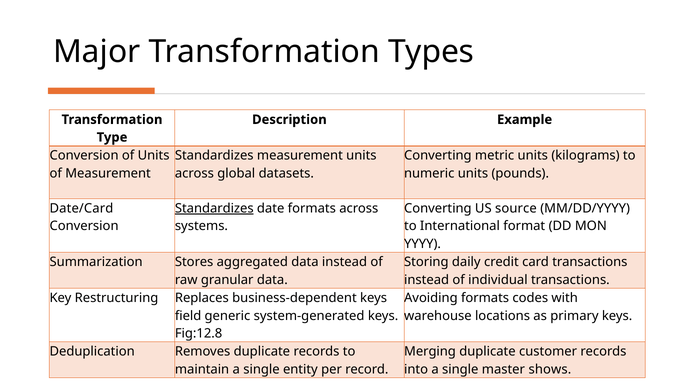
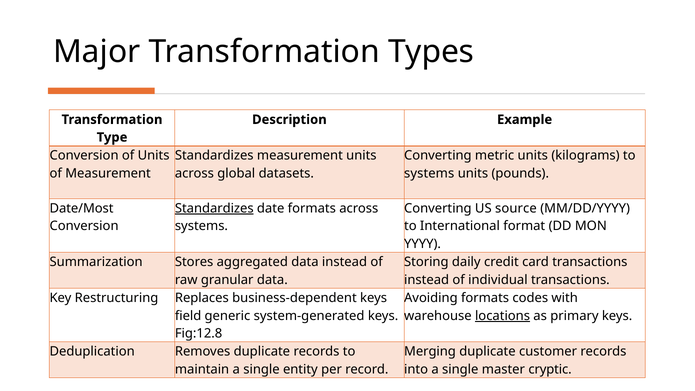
numeric: numeric -> systems (429, 173)
Date/Card: Date/Card -> Date/Most (82, 208)
locations underline: none -> present (503, 316)
shows: shows -> cryptic (550, 369)
